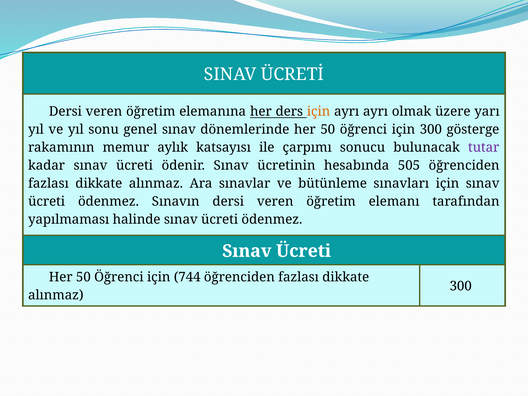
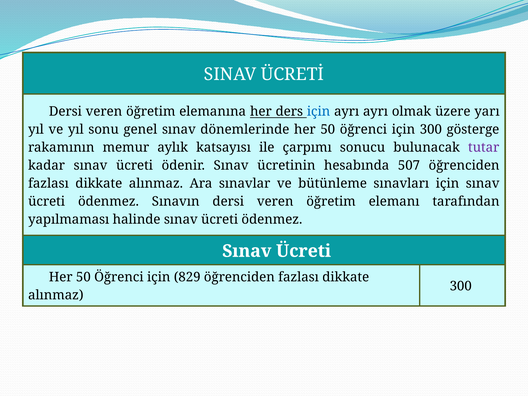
için colour: orange -> blue (319, 112)
505: 505 -> 507 (409, 165)
744: 744 -> 829 (187, 277)
